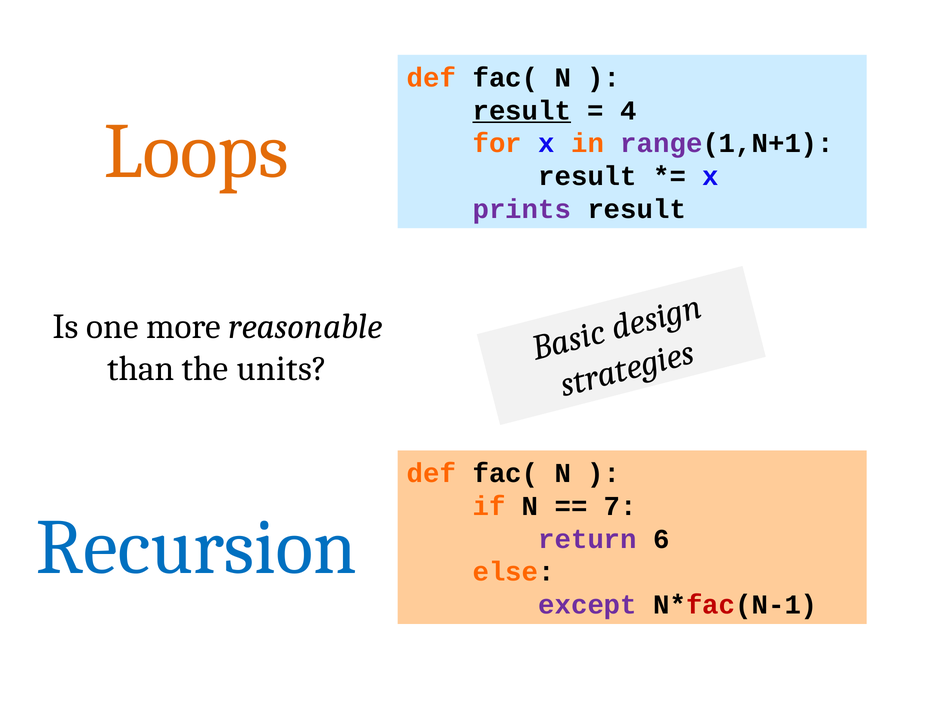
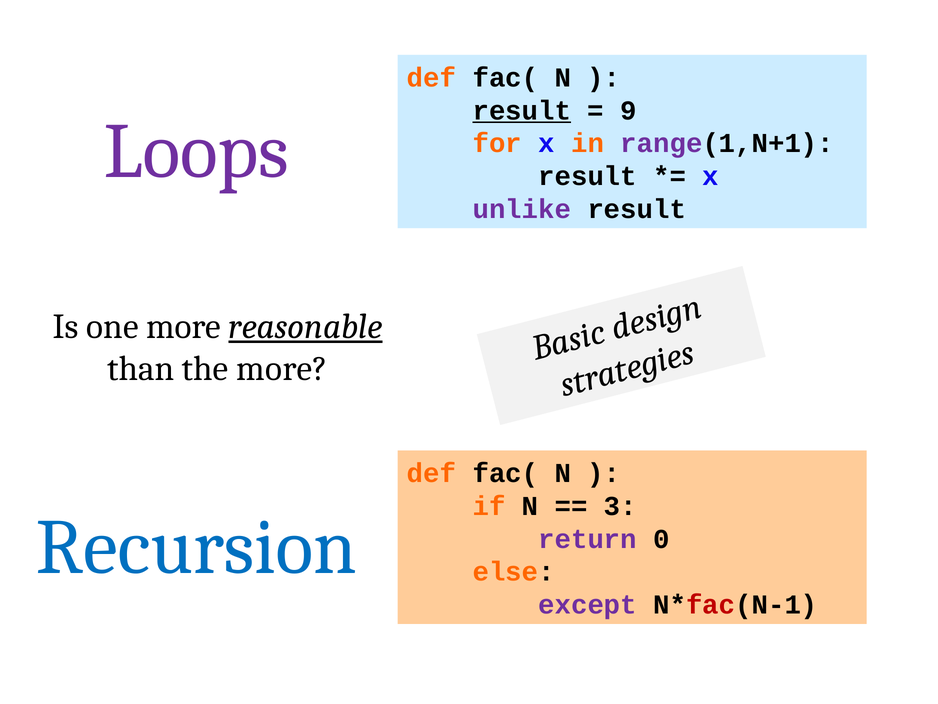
4: 4 -> 9 (628, 111)
Loops colour: orange -> purple (196, 151)
prints: prints -> unlike (522, 209)
reasonable underline: none -> present (306, 326)
the units: units -> more (282, 369)
7: 7 -> 3 (620, 506)
6: 6 -> 0 (661, 539)
